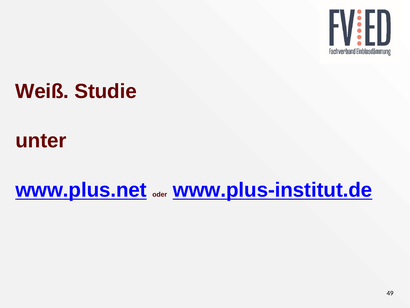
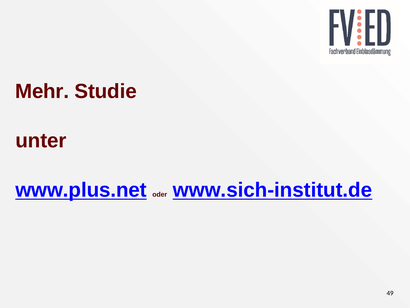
Weiß: Weiß -> Mehr (42, 91)
www.plus-institut.de: www.plus-institut.de -> www.sich-institut.de (273, 190)
